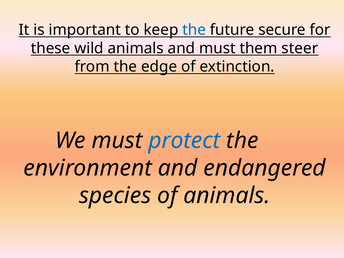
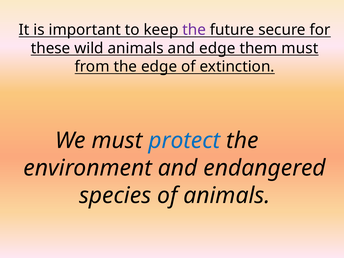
the colour: blue -> purple (194, 30)
and must: must -> edge (217, 48)
them steer: steer -> must (300, 48)
